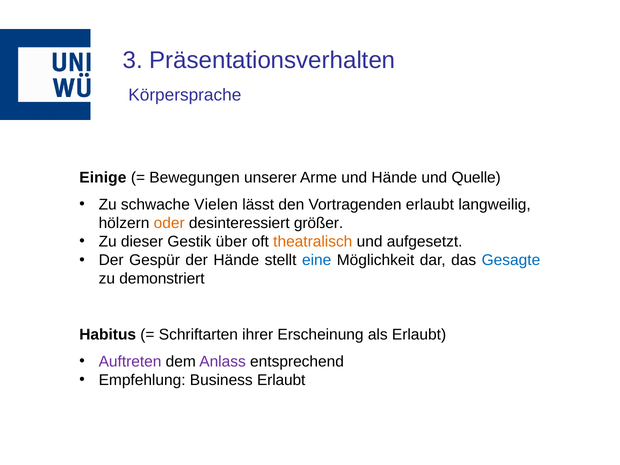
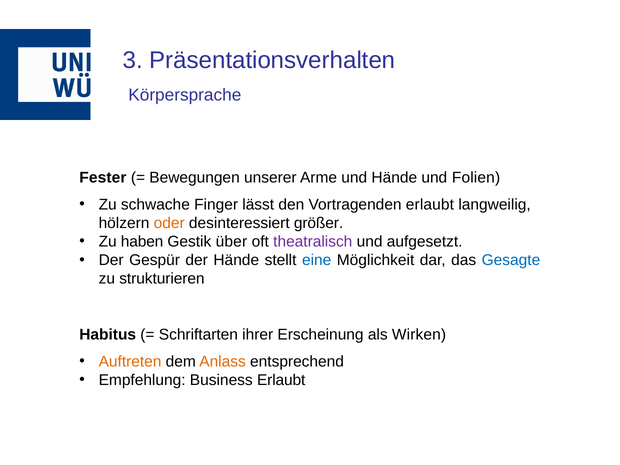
Einige: Einige -> Fester (103, 178)
Quelle: Quelle -> Folien (476, 178)
Vielen: Vielen -> Finger (216, 204)
dieser: dieser -> haben (142, 242)
theatralisch colour: orange -> purple (313, 242)
demonstriert: demonstriert -> strukturieren (162, 279)
als Erlaubt: Erlaubt -> Wirken (419, 335)
Auftreten colour: purple -> orange (130, 361)
Anlass colour: purple -> orange (223, 361)
